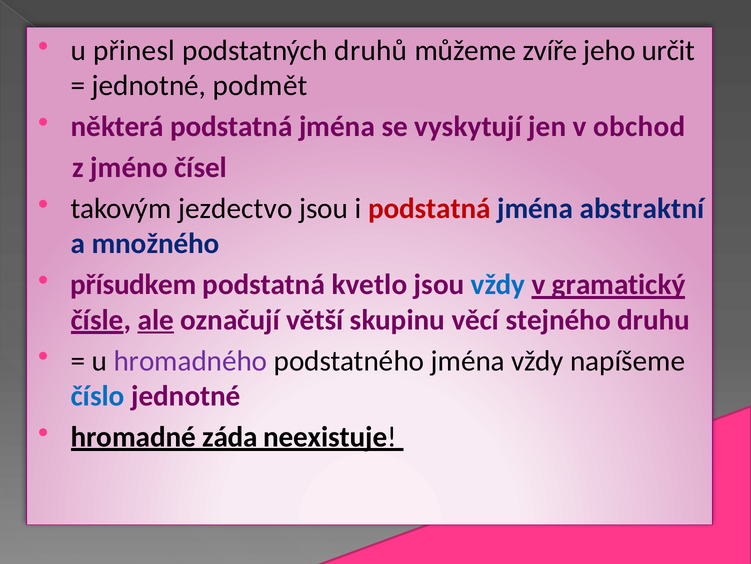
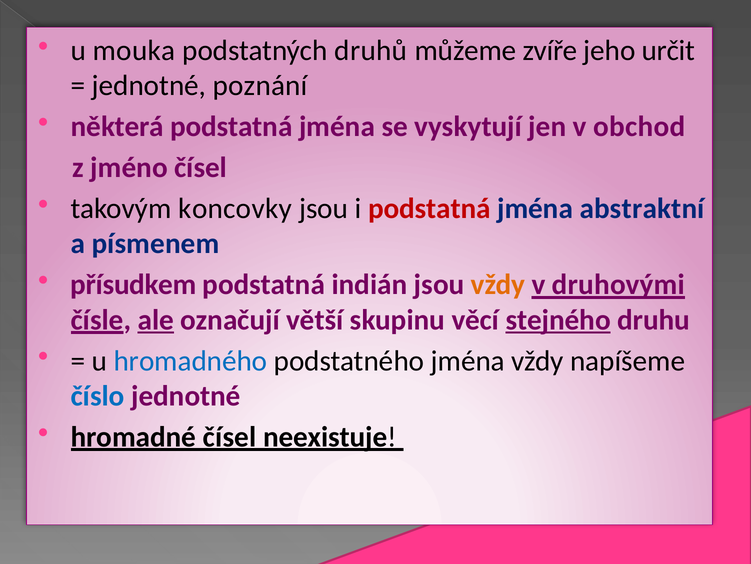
přinesl: přinesl -> mouka (134, 51)
podmět: podmět -> poznání (260, 86)
jezdectvo: jezdectvo -> koncovky (235, 208)
množného: množného -> písmenem (156, 243)
kvetlo: kvetlo -> indián (369, 284)
vždy colour: blue -> orange (498, 284)
gramatický: gramatický -> druhovými (619, 284)
stejného underline: none -> present (558, 319)
hromadného colour: purple -> blue (190, 360)
hromadné záda: záda -> čísel (230, 436)
